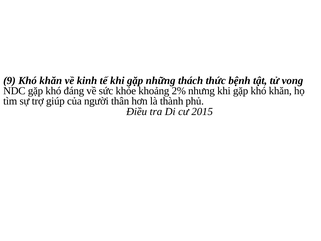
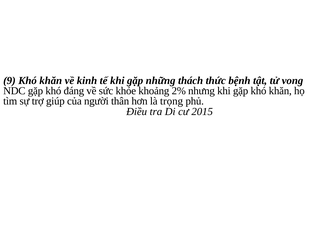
thành: thành -> trọng (172, 101)
